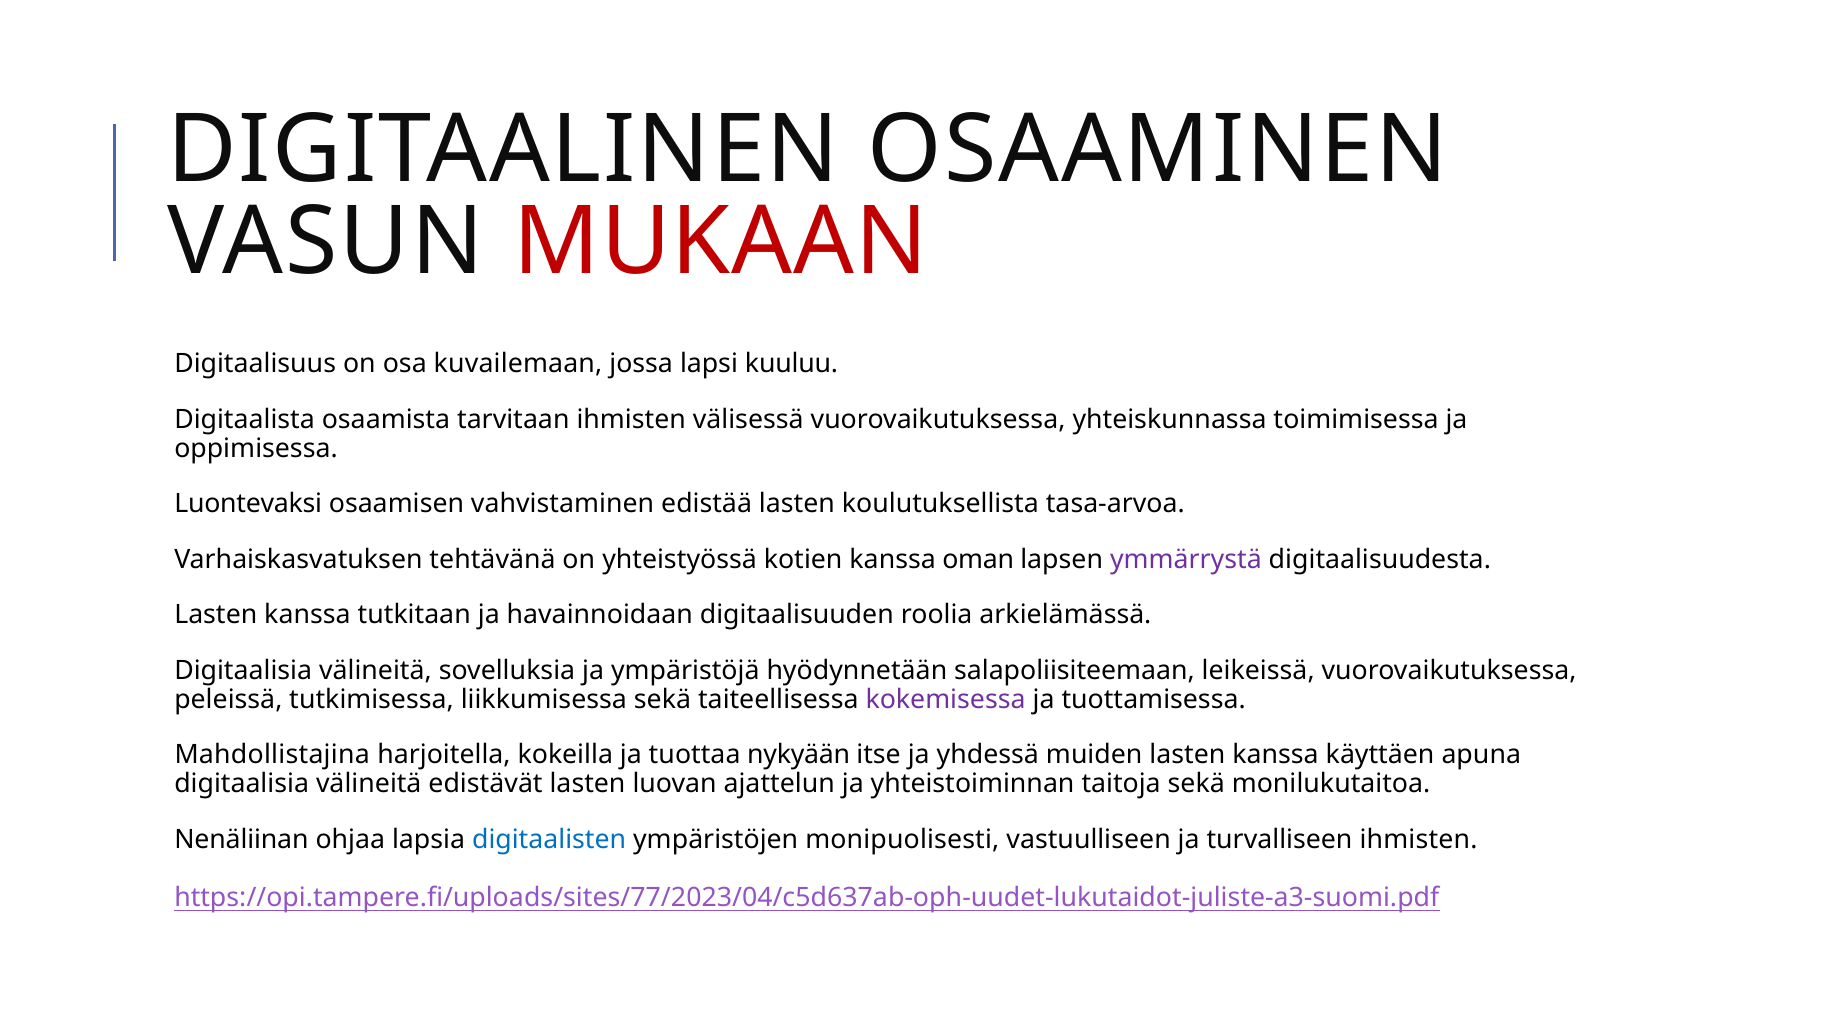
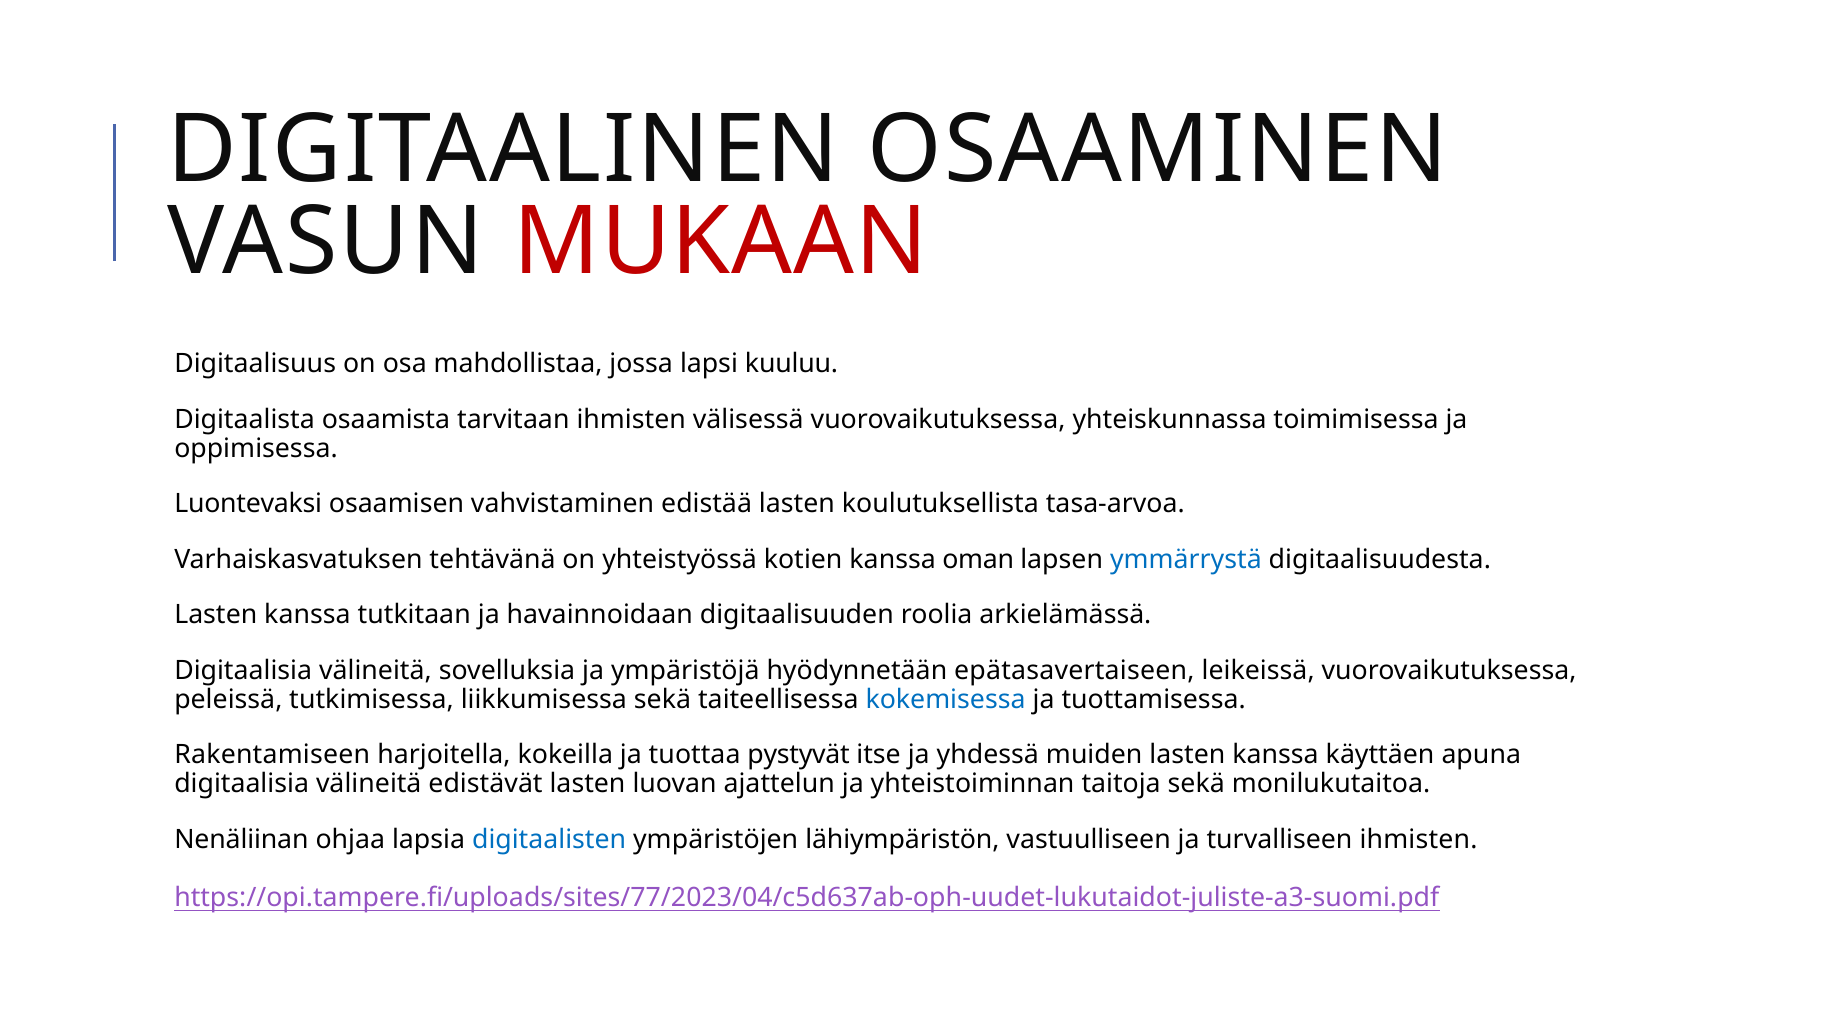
kuvailemaan: kuvailemaan -> mahdollistaa (518, 364)
ymmärrystä colour: purple -> blue (1186, 560)
salapoliisiteemaan: salapoliisiteemaan -> epätasavertaiseen (1074, 671)
kokemisessa colour: purple -> blue (946, 700)
Mahdollistajina: Mahdollistajina -> Rakentamiseen (272, 755)
nykyään: nykyään -> pystyvät (799, 755)
monipuolisesti: monipuolisesti -> lähiympäristön (902, 840)
